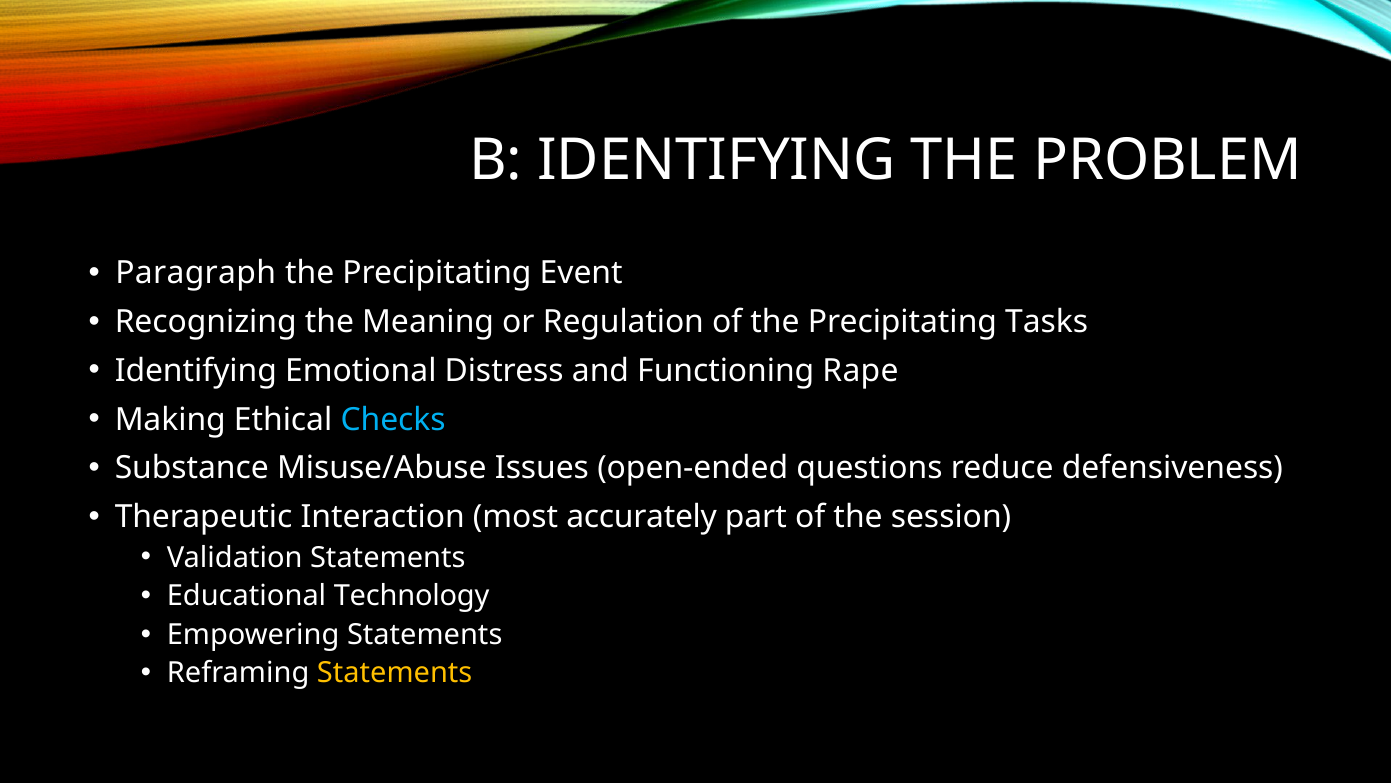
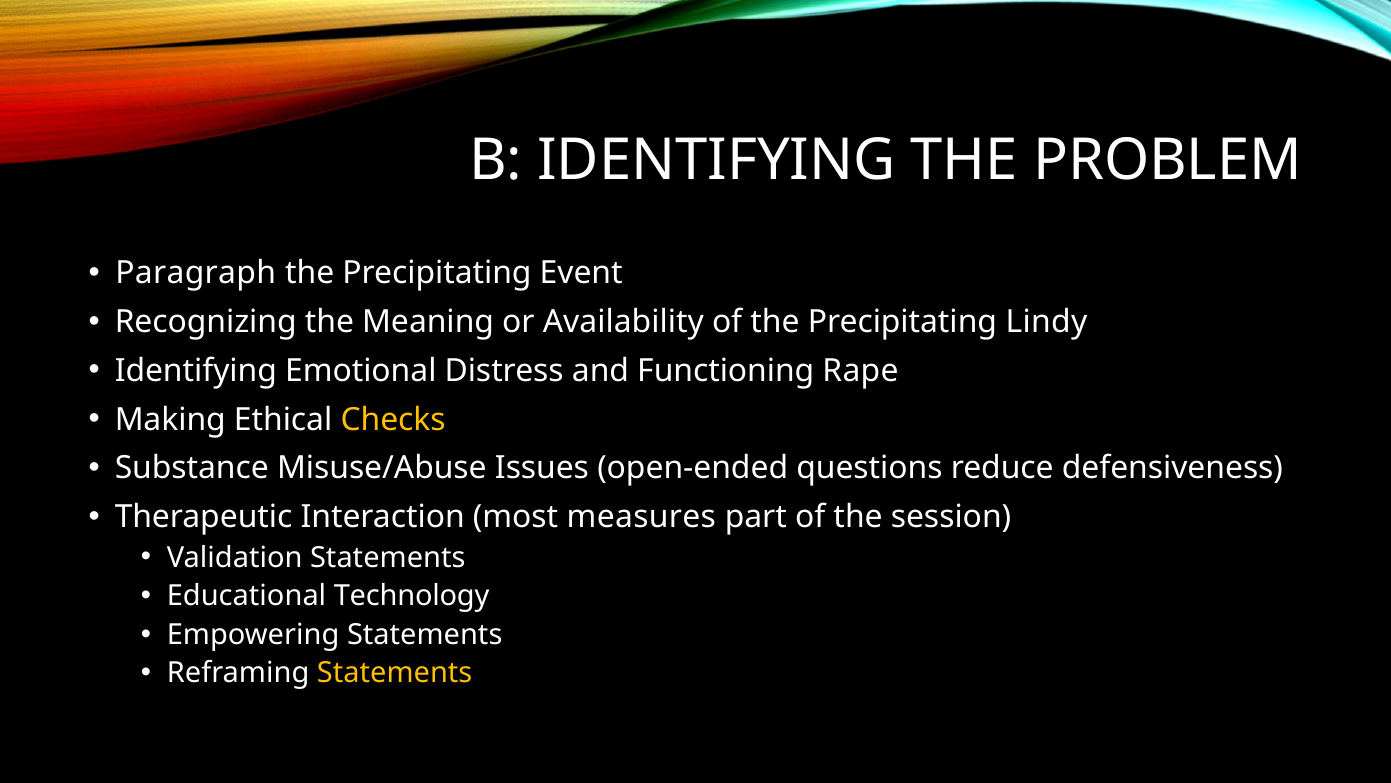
Regulation: Regulation -> Availability (623, 321)
Tasks: Tasks -> Lindy (1046, 321)
Checks colour: light blue -> yellow (393, 419)
accurately: accurately -> measures (641, 517)
